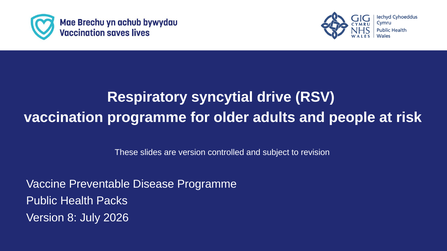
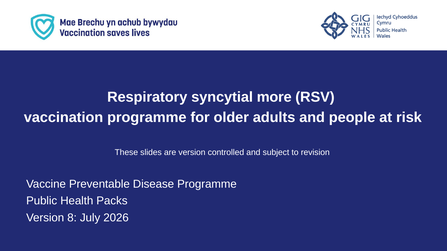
drive: drive -> more (274, 97)
